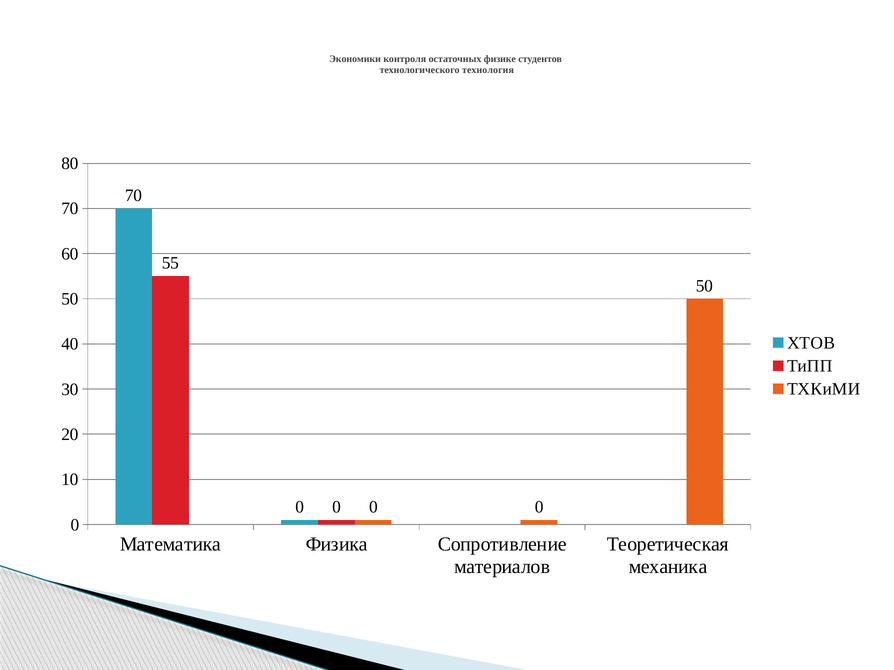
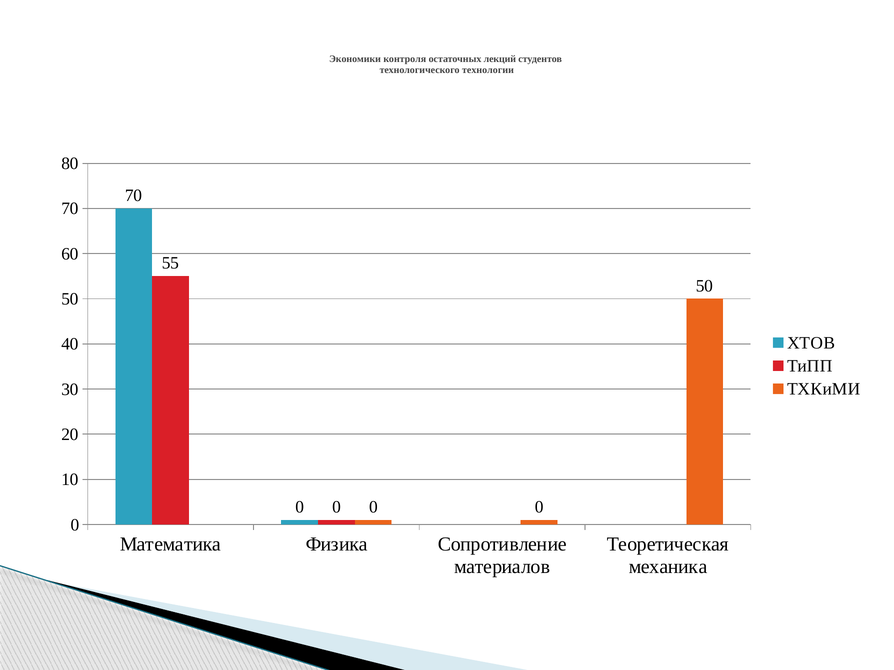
физике: физике -> лекций (500, 59)
технология: технология -> технологии (488, 70)
